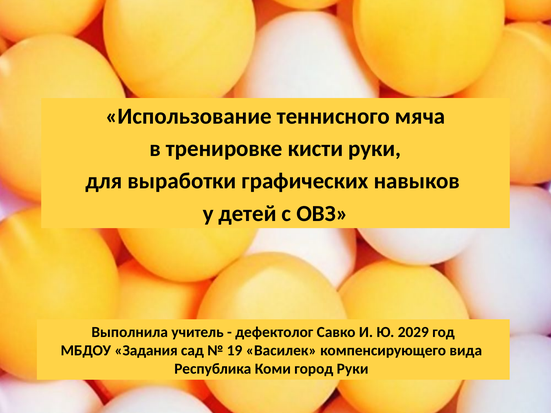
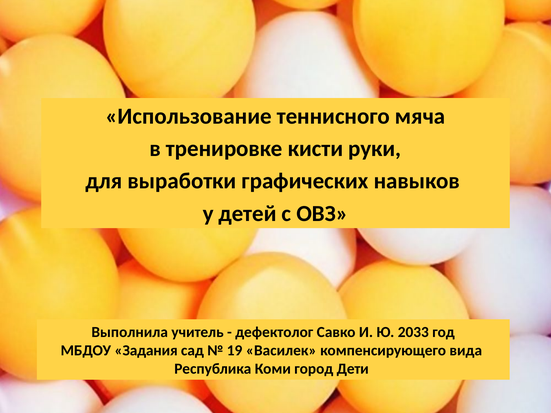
2029: 2029 -> 2033 (413, 332)
город Руки: Руки -> Дети (353, 369)
